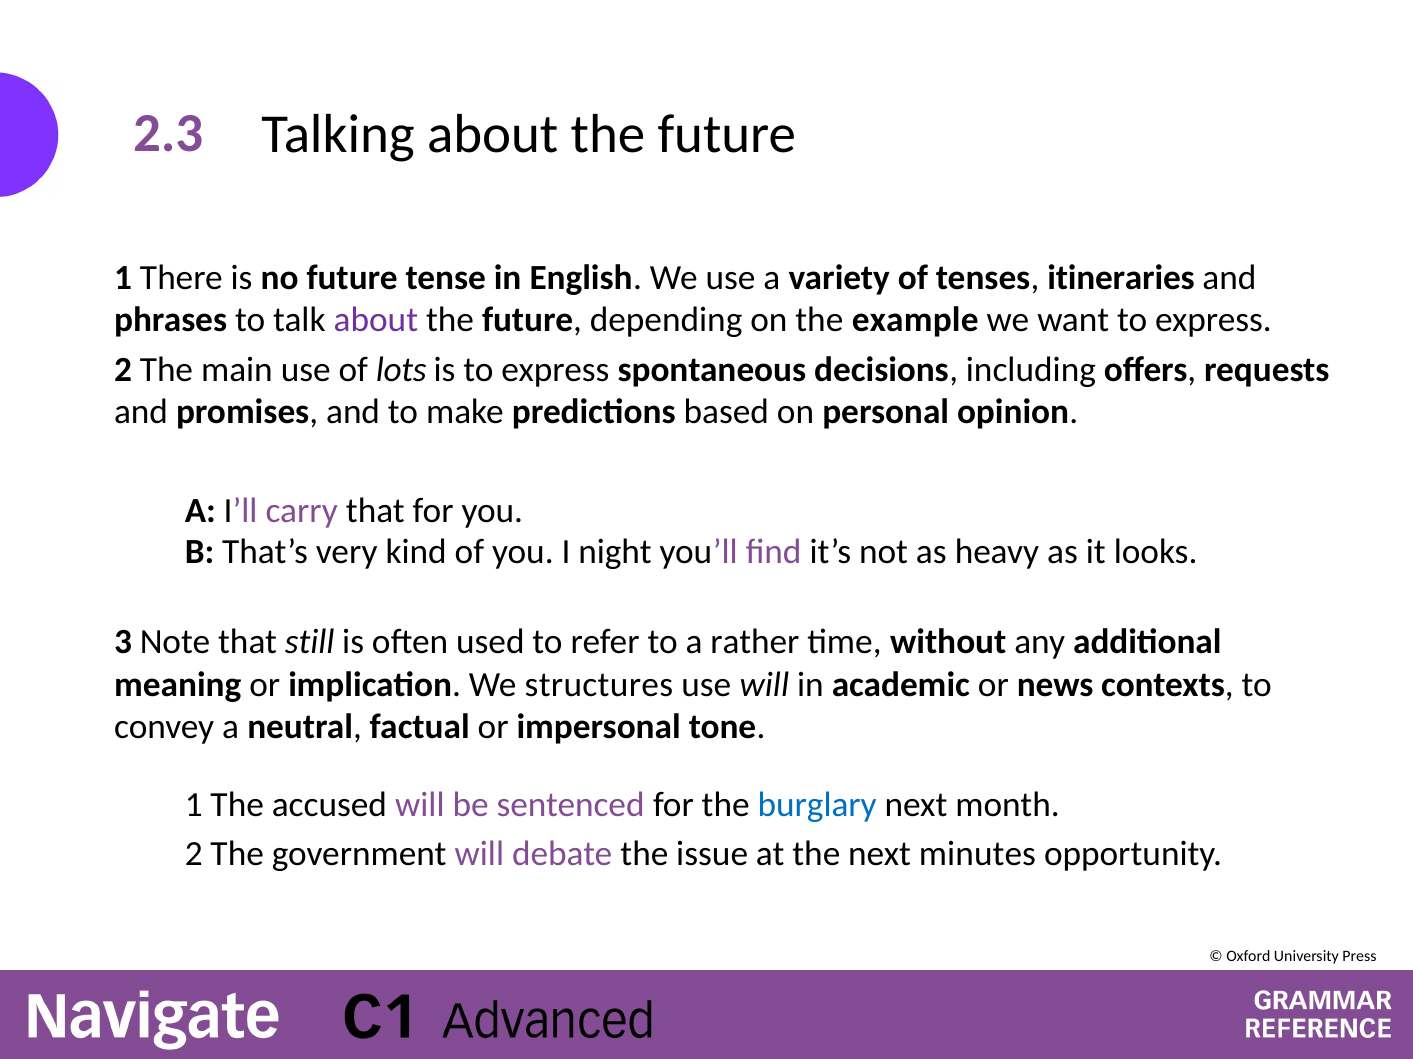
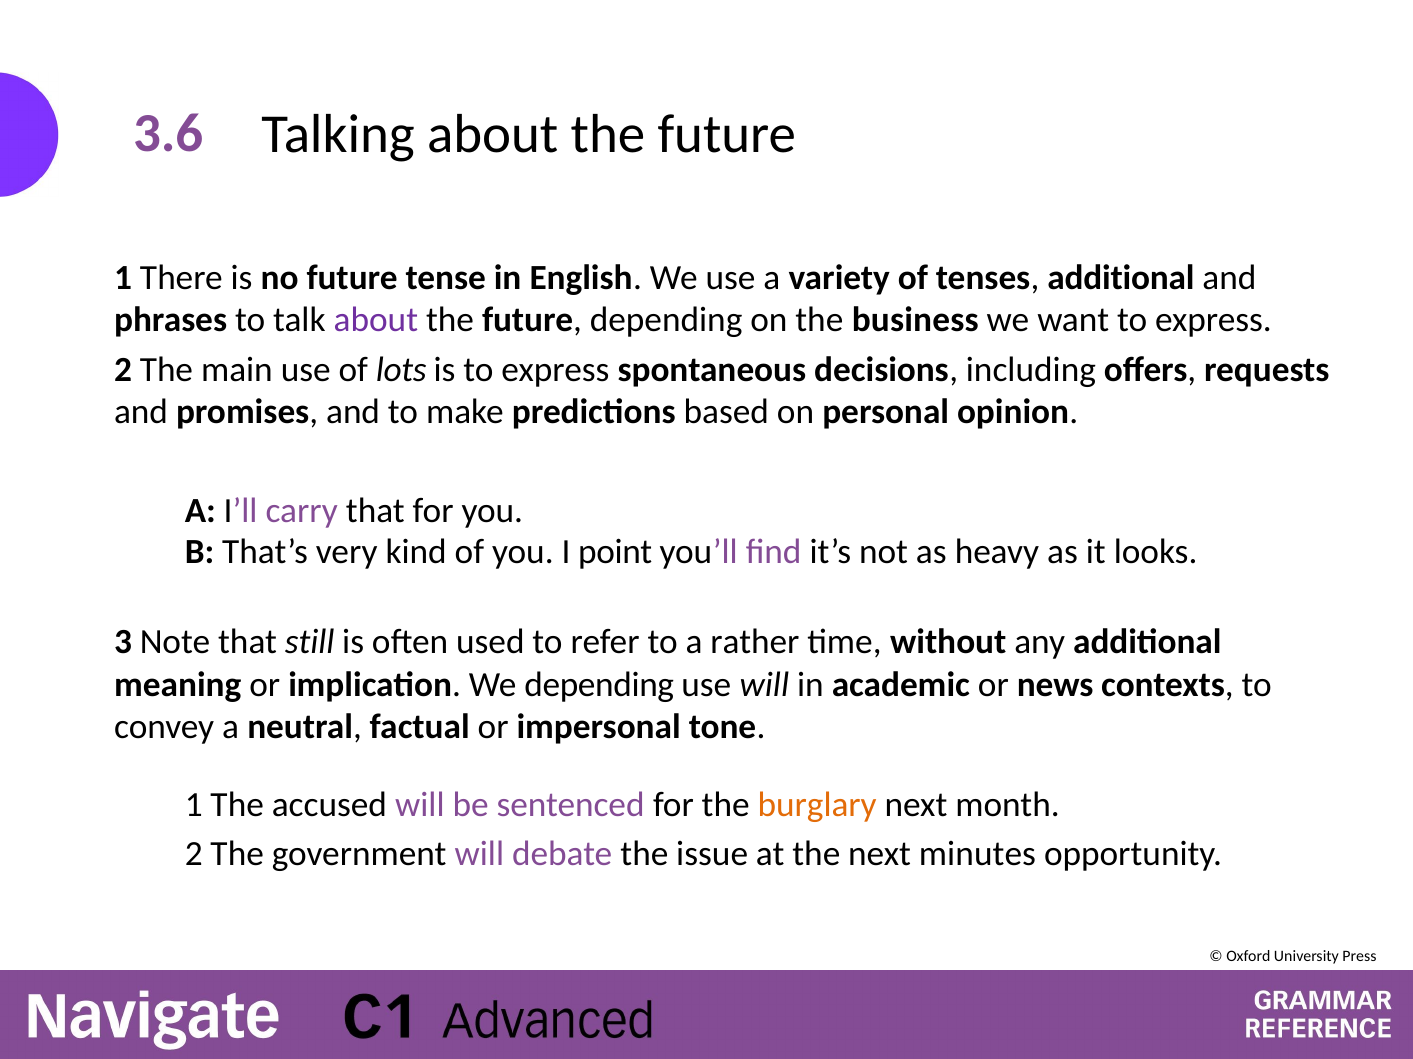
2.3: 2.3 -> 3.6 (168, 133)
tenses itineraries: itineraries -> additional (1121, 278)
example: example -> business (915, 320)
night: night -> point (615, 552)
We structures: structures -> depending (599, 685)
burglary colour: blue -> orange (817, 805)
